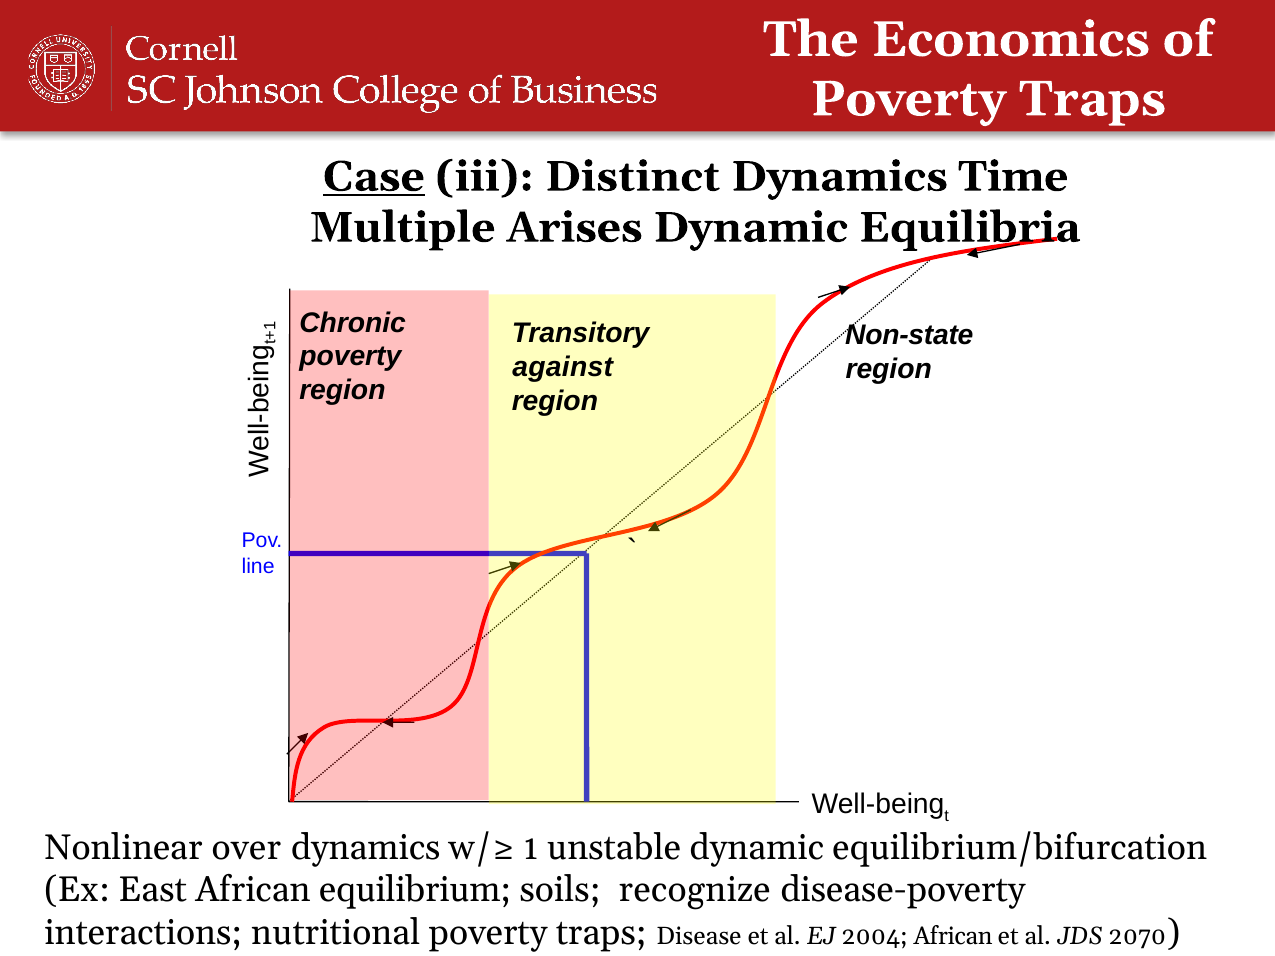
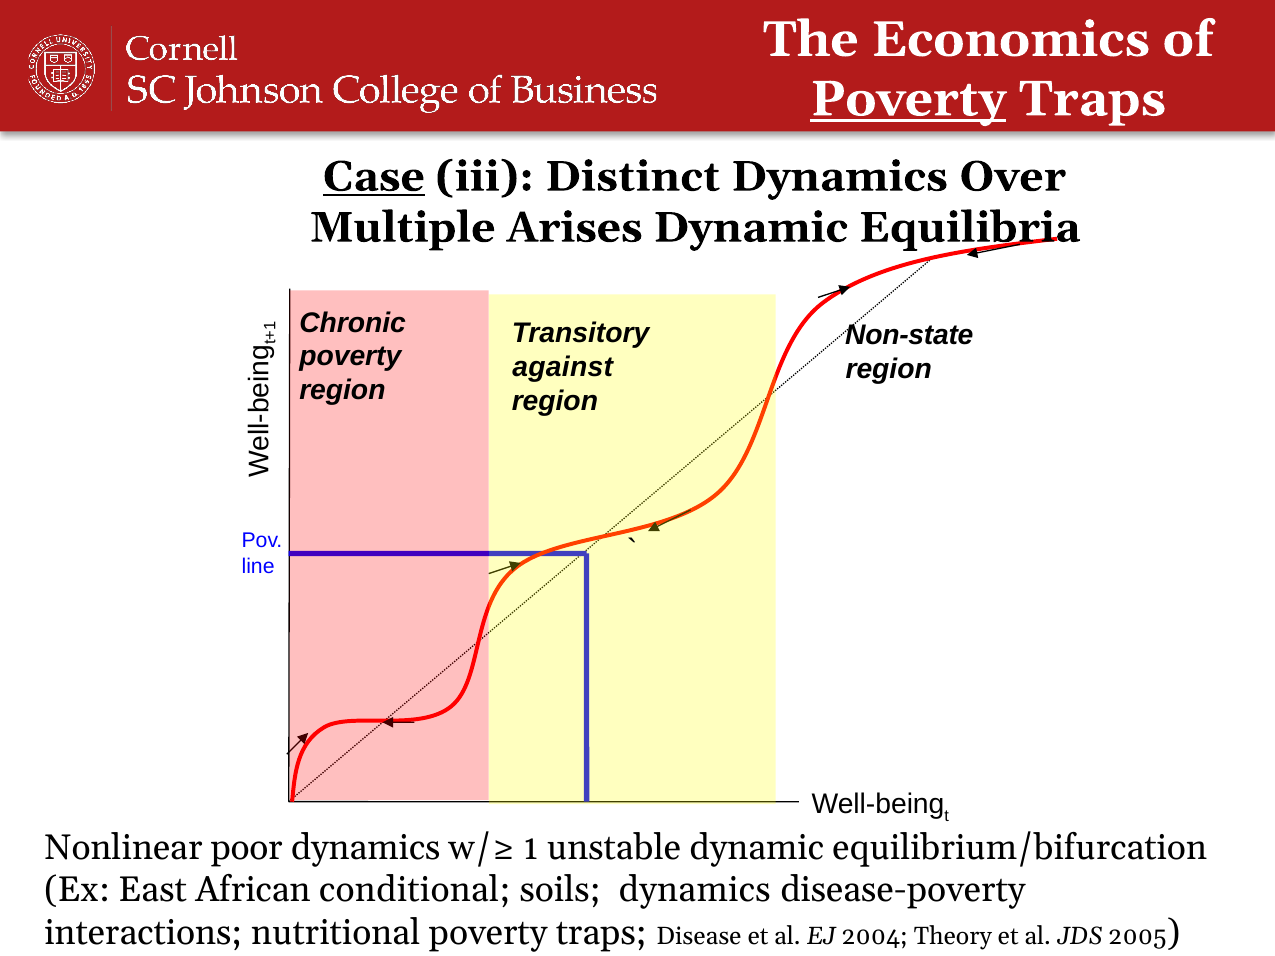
Poverty underline: none -> present (908, 99)
Time: Time -> Over (1013, 177)
over: over -> poor (247, 848)
equilibrium: equilibrium -> conditional (415, 890)
soils recognize: recognize -> dynamics (695, 890)
2004 African: African -> Theory (953, 936)
2070: 2070 -> 2005 (1137, 936)
